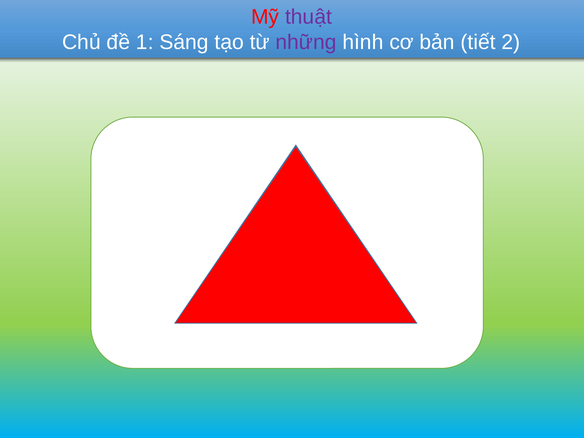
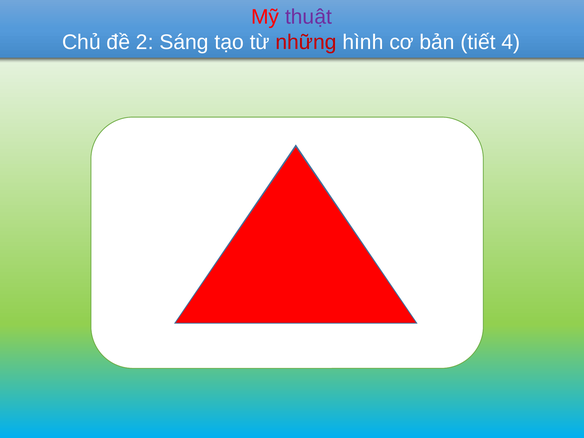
1: 1 -> 2 (145, 42)
những colour: purple -> red (306, 42)
2: 2 -> 4 (511, 42)
